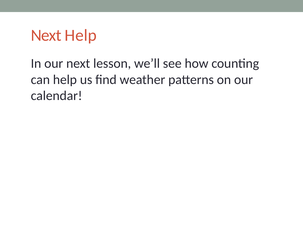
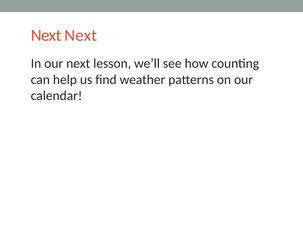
Next Help: Help -> Next (81, 35)
